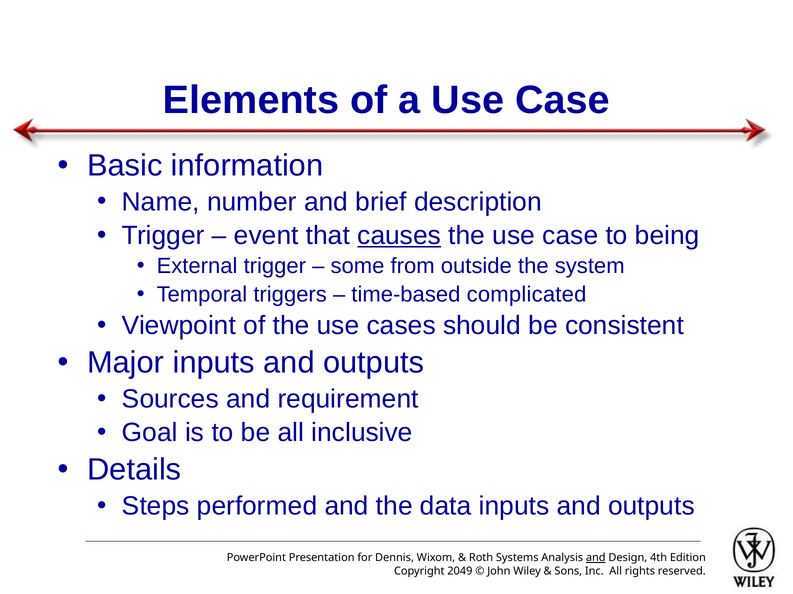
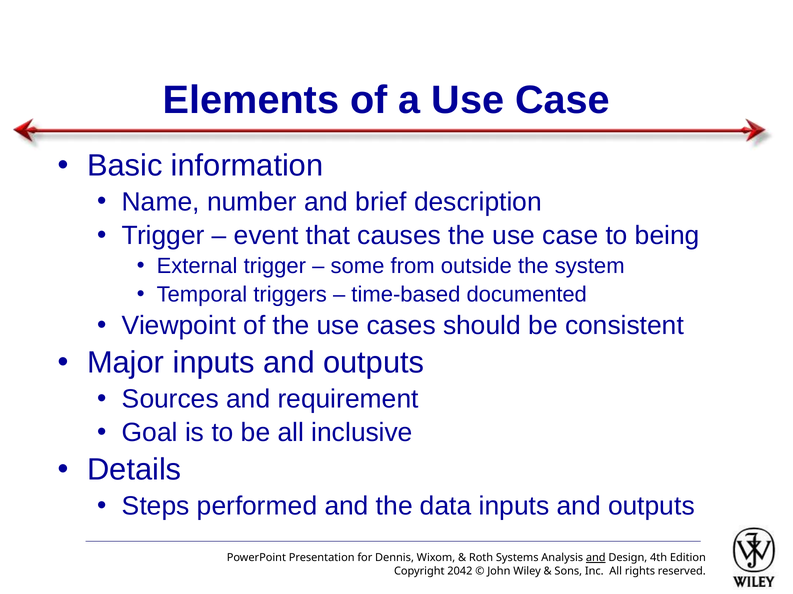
causes underline: present -> none (399, 236)
complicated: complicated -> documented (527, 295)
2049: 2049 -> 2042 (460, 572)
